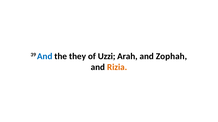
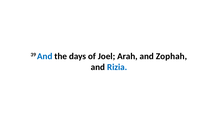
they: they -> days (78, 56)
Uzzi: Uzzi -> Joel (107, 56)
Rizia colour: orange -> blue (117, 67)
